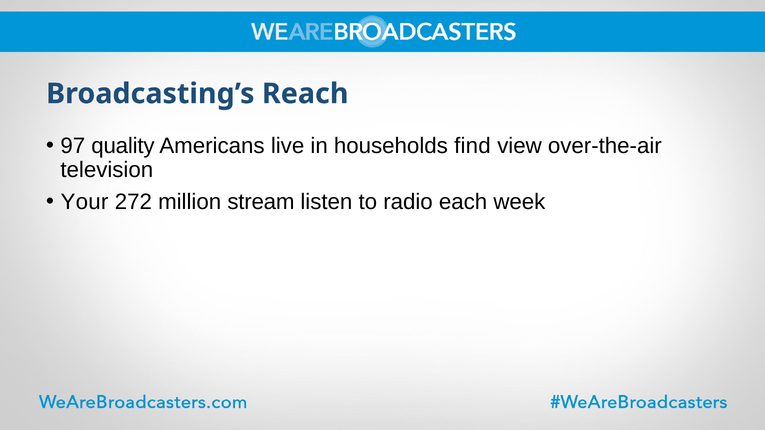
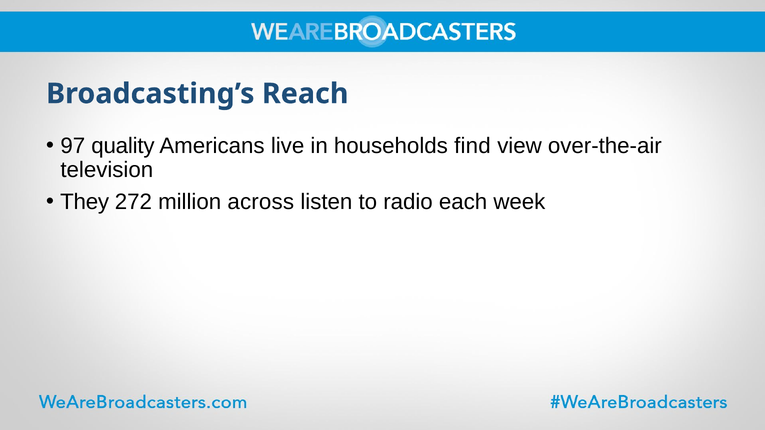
Your: Your -> They (85, 202)
stream: stream -> across (261, 202)
